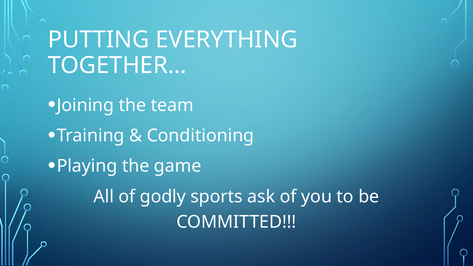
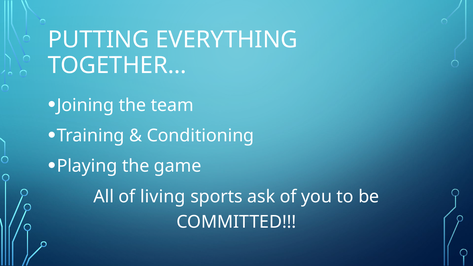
godly: godly -> living (163, 197)
